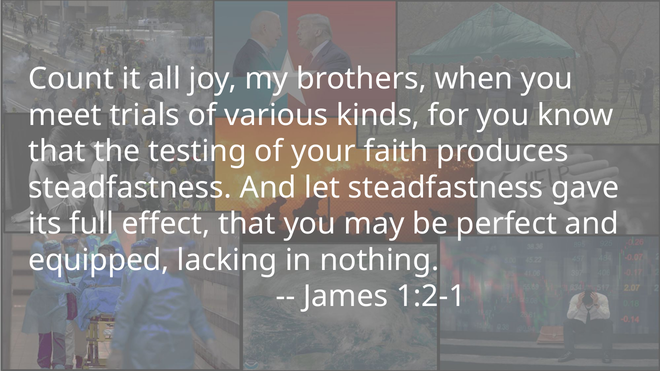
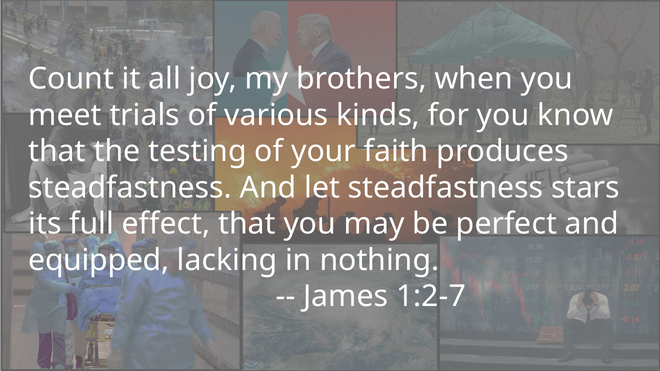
gave: gave -> stars (585, 188)
1:2-1: 1:2-1 -> 1:2-7 (431, 297)
